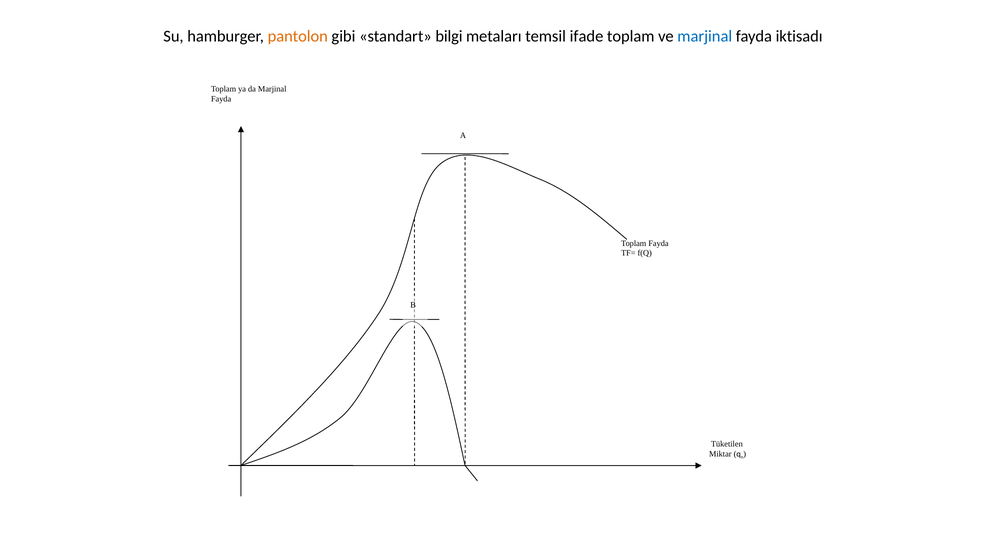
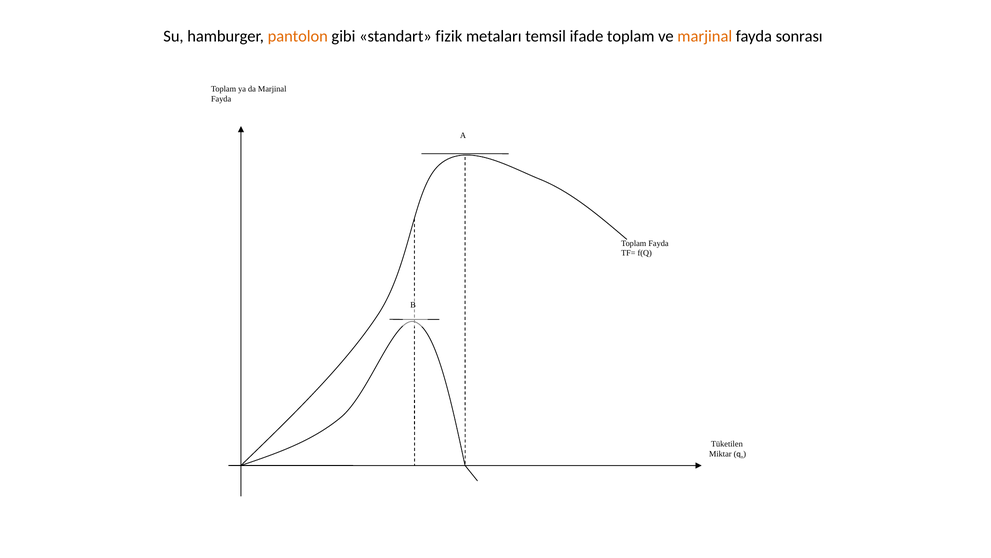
bilgi: bilgi -> fizik (449, 36)
marjinal colour: blue -> orange (705, 36)
iktisadı: iktisadı -> sonrası (799, 36)
